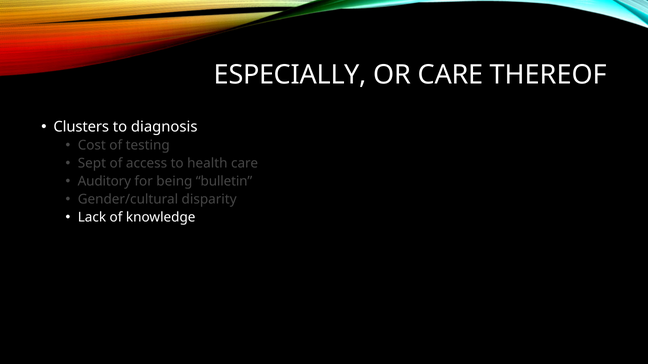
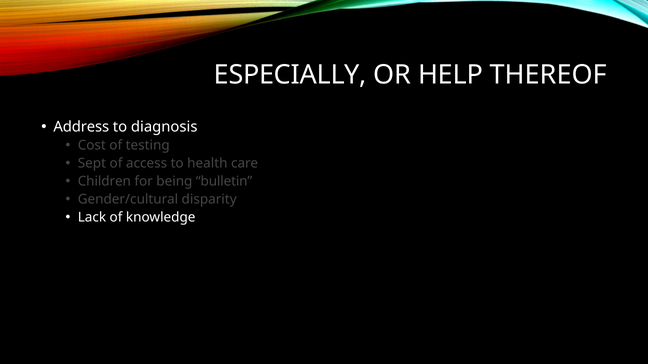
OR CARE: CARE -> HELP (451, 75)
Clusters: Clusters -> Address (81, 127)
Auditory: Auditory -> Children (104, 182)
